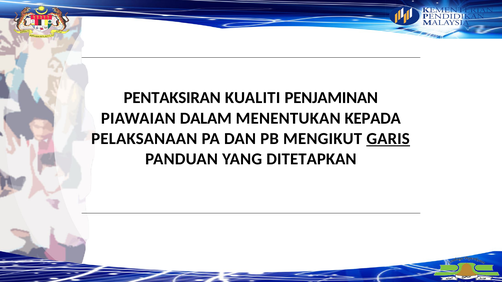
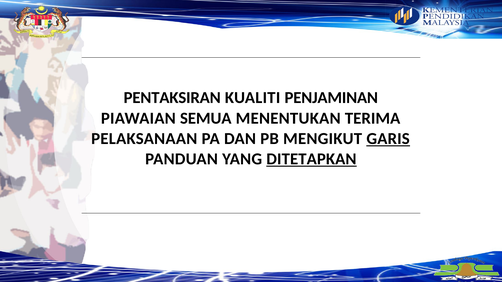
DALAM: DALAM -> SEMUA (206, 118)
KEPADA: KEPADA -> TERIMA (373, 118)
DITETAPKAN underline: none -> present (311, 159)
